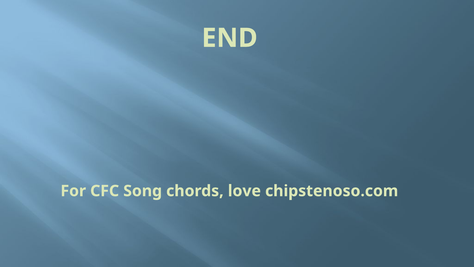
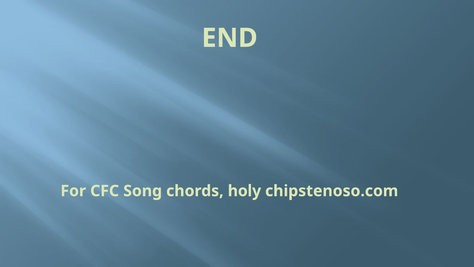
love: love -> holy (244, 191)
